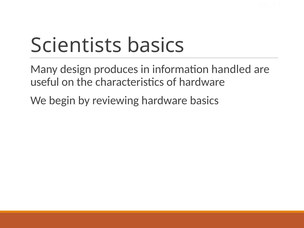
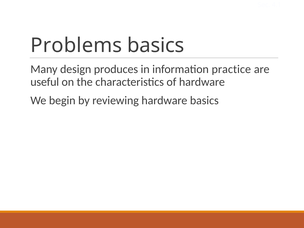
Scientists: Scientists -> Problems (76, 45)
handled: handled -> practice (231, 69)
